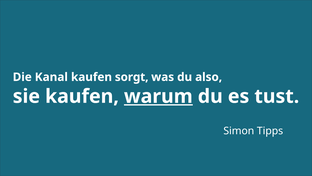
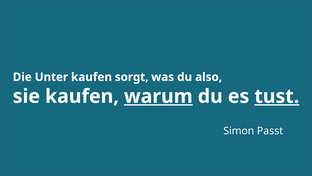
Kanal: Kanal -> Unter (51, 77)
tust underline: none -> present (277, 96)
Tipps: Tipps -> Passt (270, 131)
